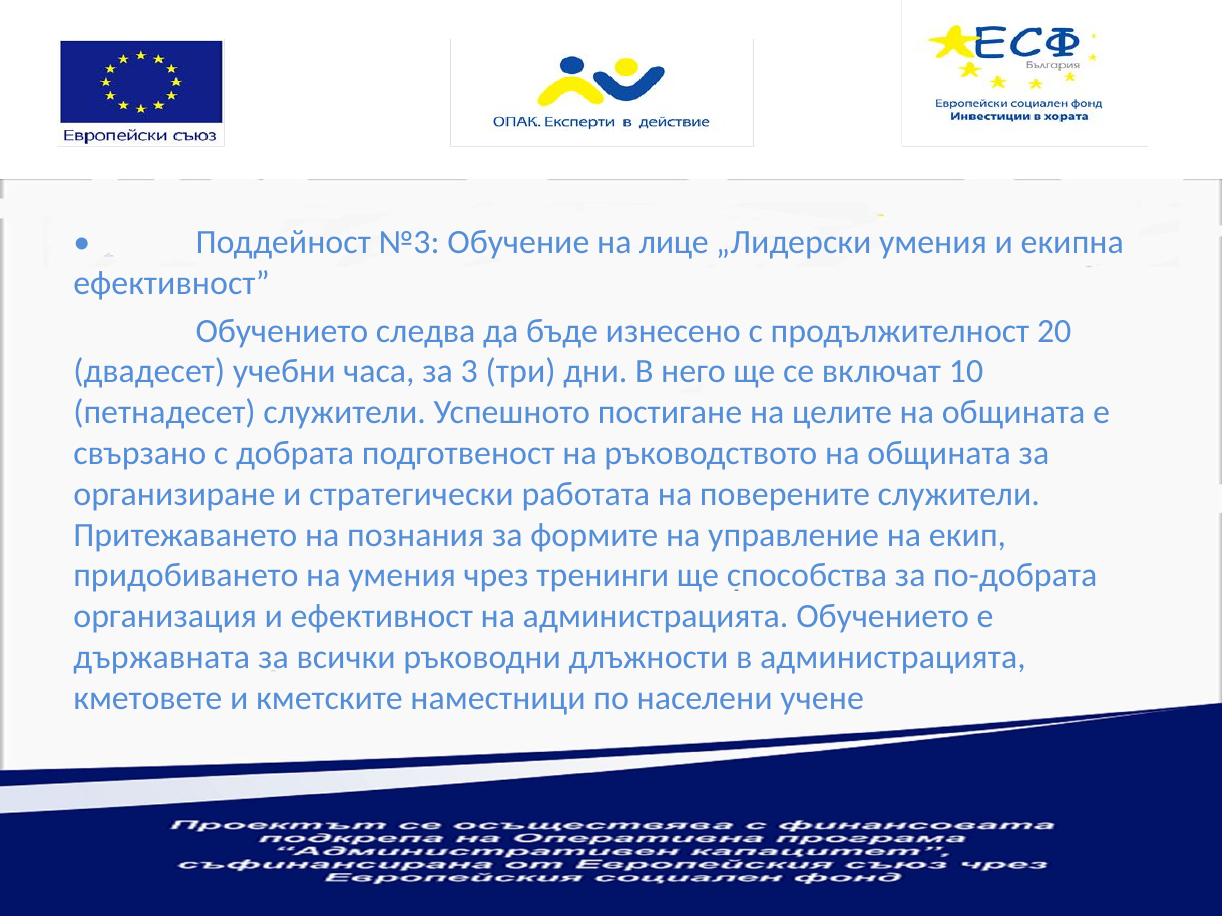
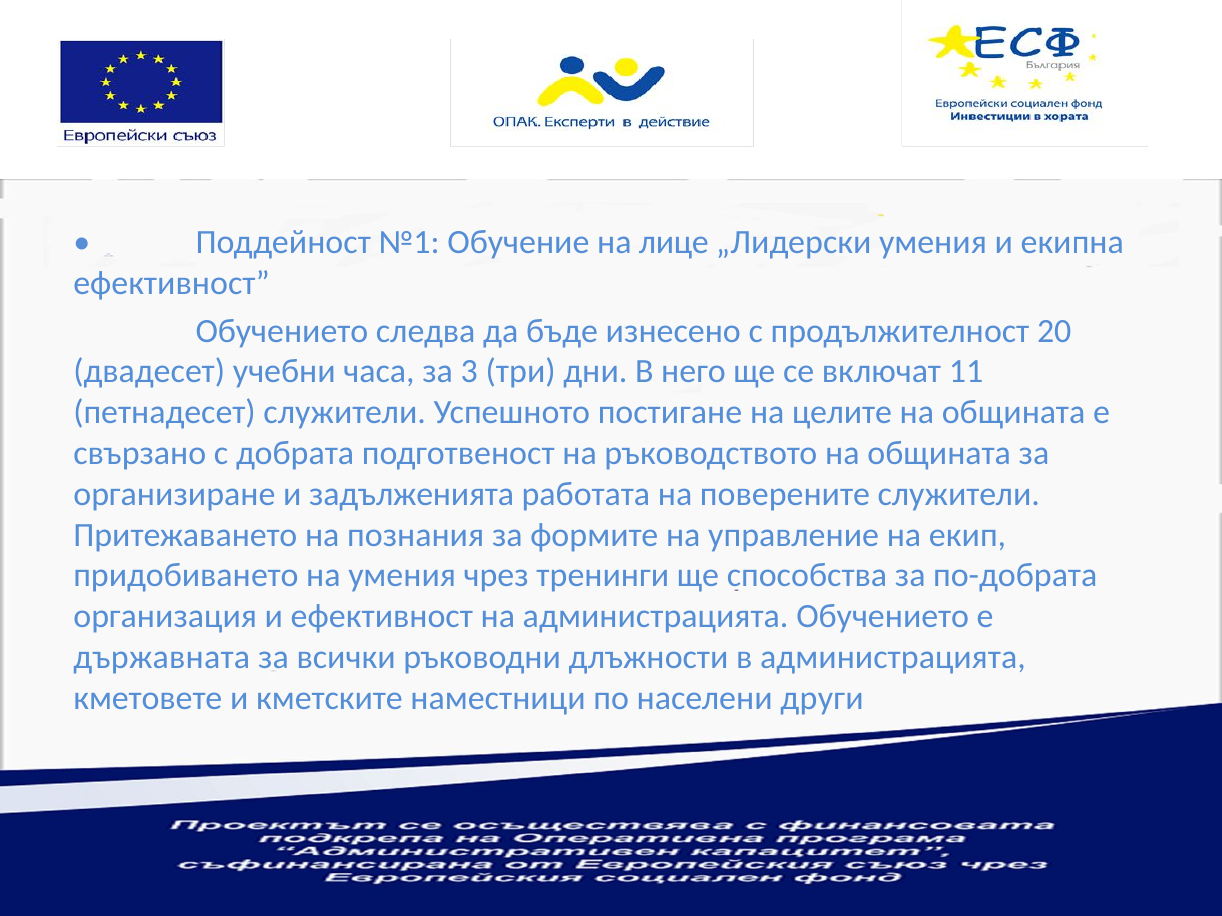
№3: №3 -> №1 (409, 243)
10: 10 -> 11 (966, 372)
стратегически: стратегически -> задълженията (412, 494)
учене: учене -> други (822, 698)
